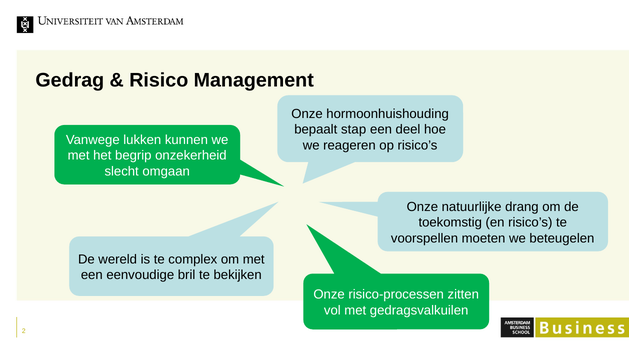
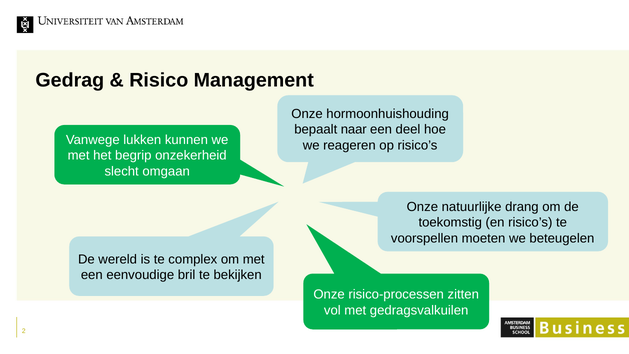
stap: stap -> naar (354, 130)
